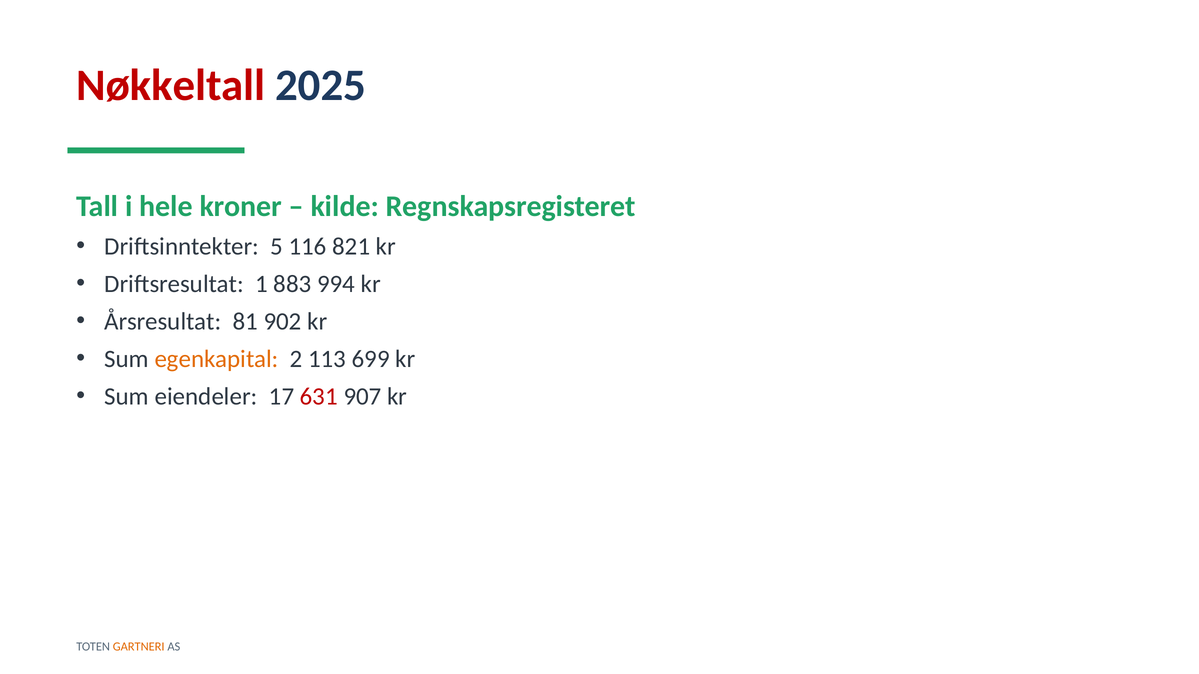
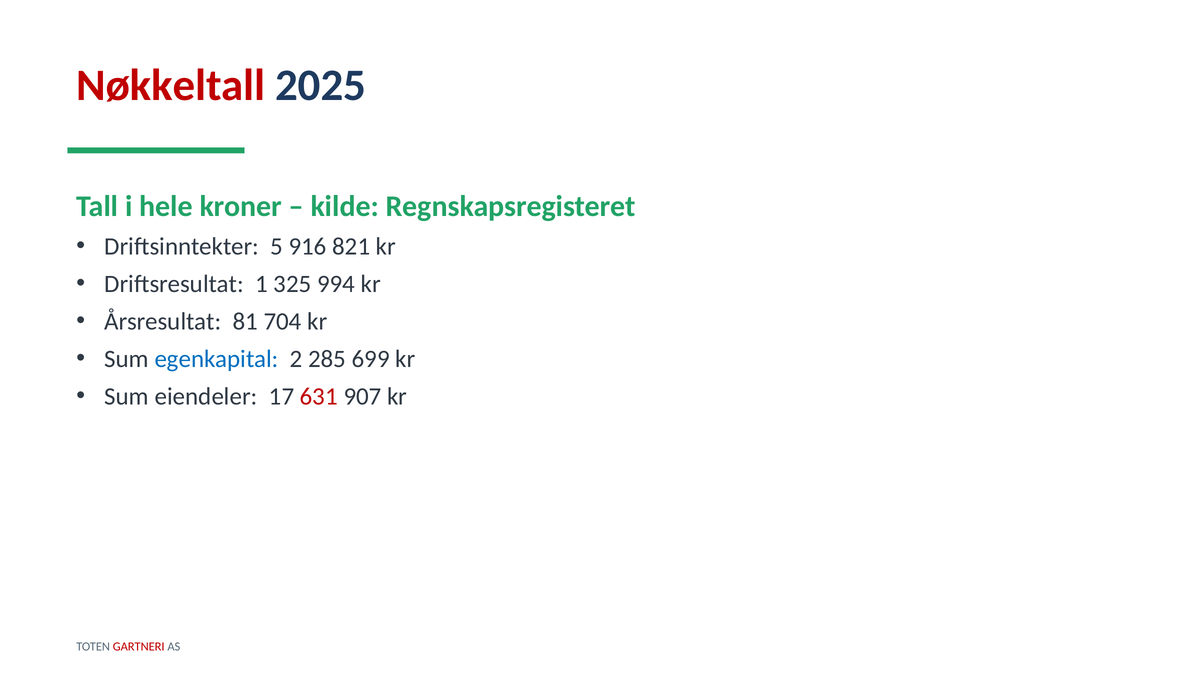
116: 116 -> 916 (308, 247)
883: 883 -> 325 (292, 284)
902: 902 -> 704 (283, 322)
egenkapital colour: orange -> blue (217, 359)
113: 113 -> 285 (327, 359)
GARTNERI colour: orange -> red (139, 647)
